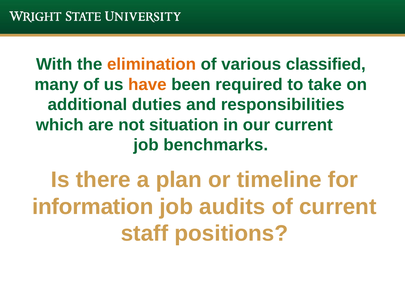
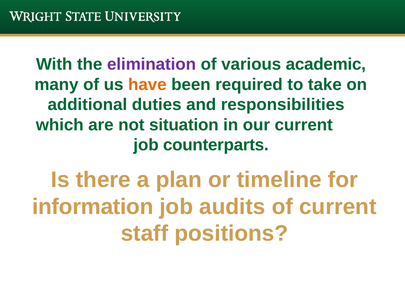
elimination colour: orange -> purple (151, 64)
classified: classified -> academic (326, 64)
benchmarks: benchmarks -> counterparts (216, 145)
